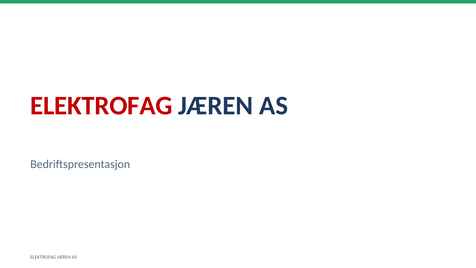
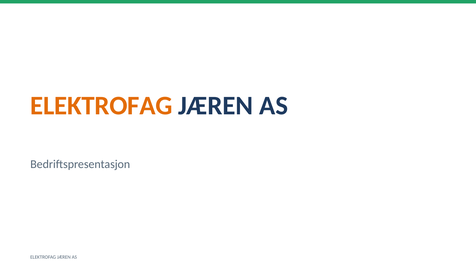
ELEKTROFAG colour: red -> orange (101, 106)
